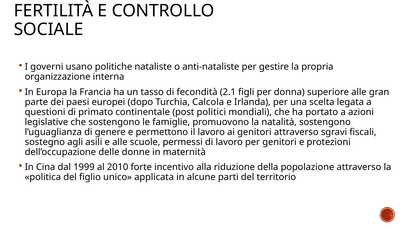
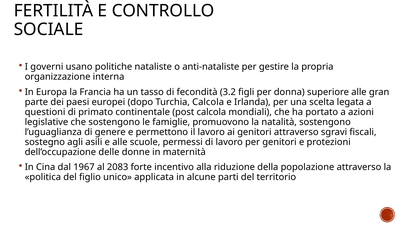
2.1: 2.1 -> 3.2 (228, 92)
post politici: politici -> calcola (211, 112)
1999: 1999 -> 1967 (84, 167)
2010: 2010 -> 2083 (118, 167)
